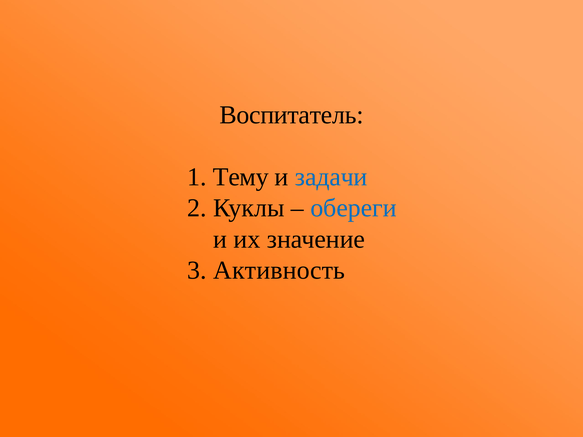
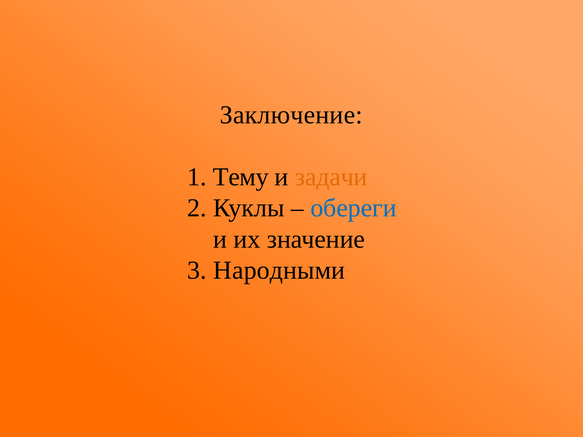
Воспитатель: Воспитатель -> Заключение (291, 115)
задачи colour: blue -> orange (331, 177)
Активность: Активность -> Народными (279, 270)
